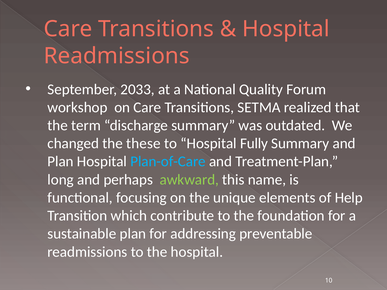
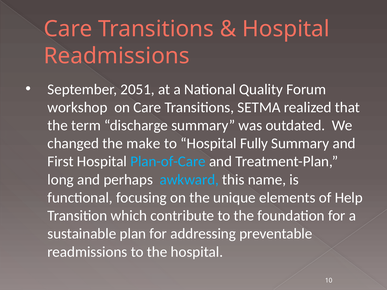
2033: 2033 -> 2051 (138, 89)
these: these -> make (143, 144)
Plan: Plan -> First (61, 162)
awkward colour: light green -> light blue (189, 180)
